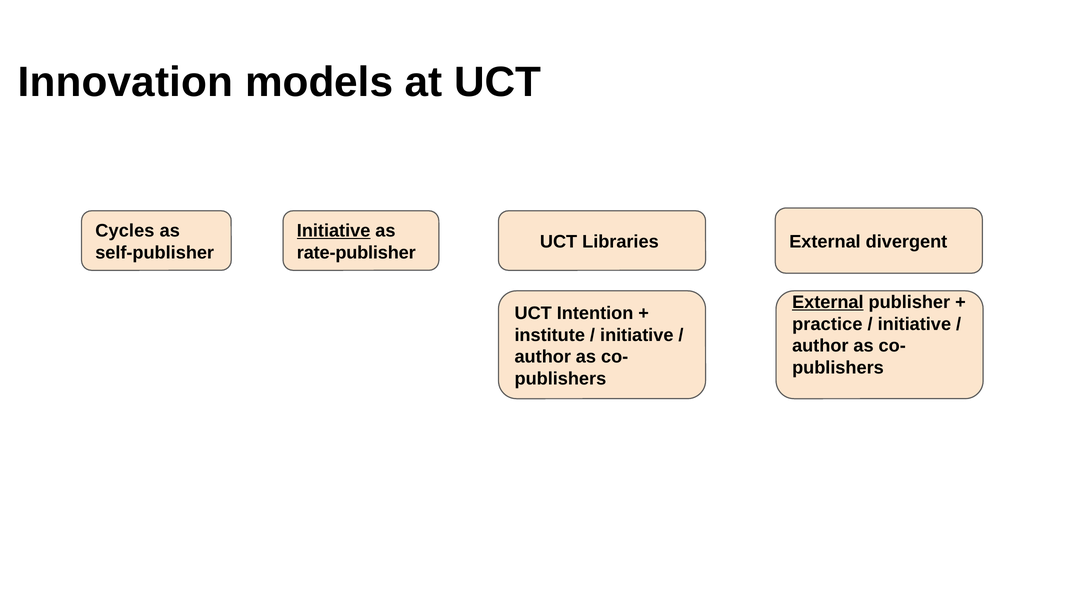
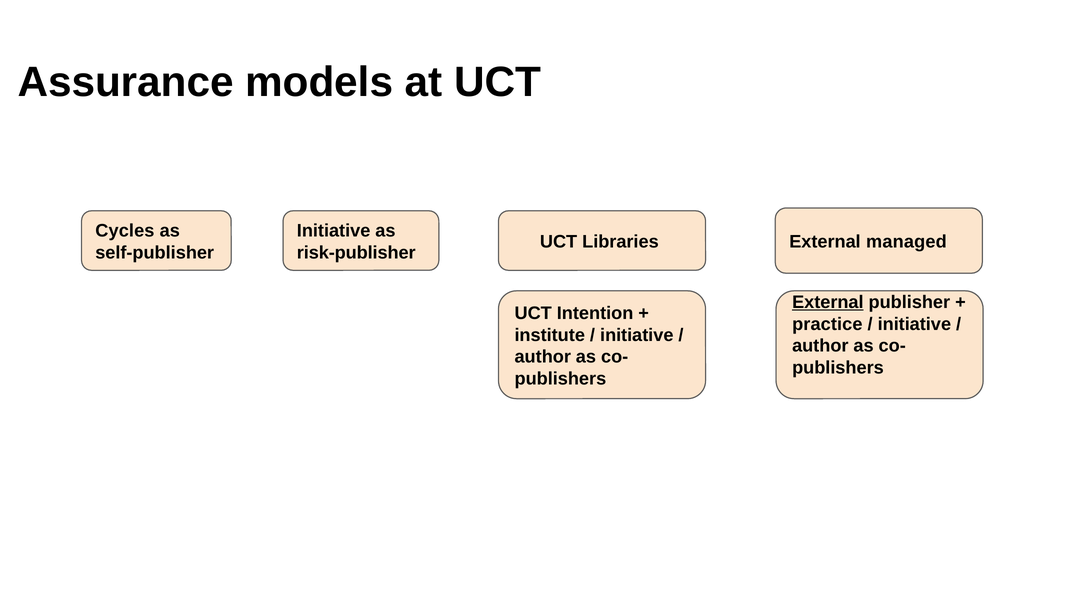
Innovation: Innovation -> Assurance (126, 82)
Initiative underline: present -> none (334, 231)
divergent: divergent -> managed (906, 242)
rate-publisher: rate-publisher -> risk-publisher (356, 253)
